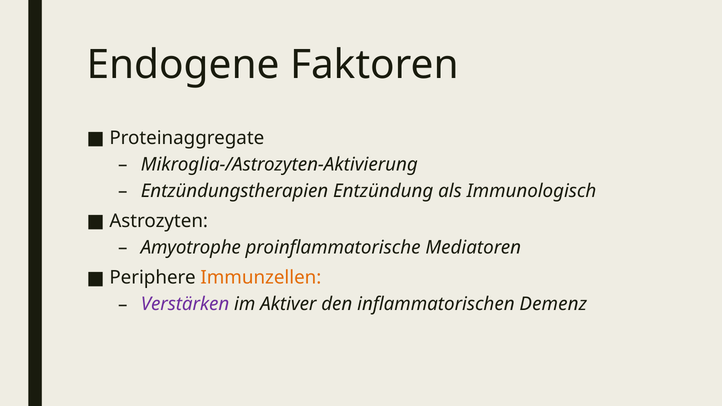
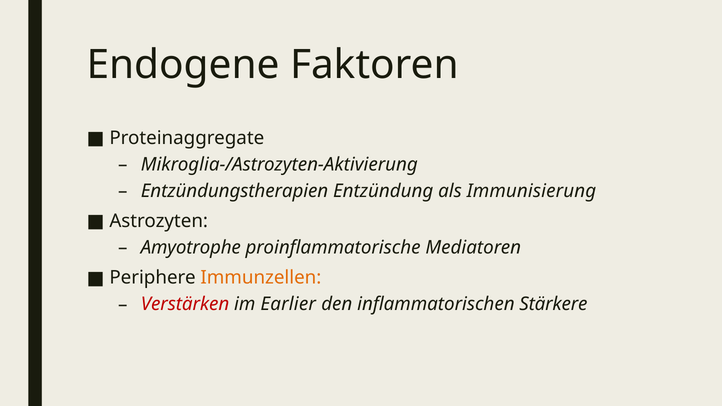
Immunologisch: Immunologisch -> Immunisierung (531, 191)
Verstärken colour: purple -> red (185, 304)
Aktiver: Aktiver -> Earlier (288, 304)
Demenz: Demenz -> Stärkere (553, 304)
